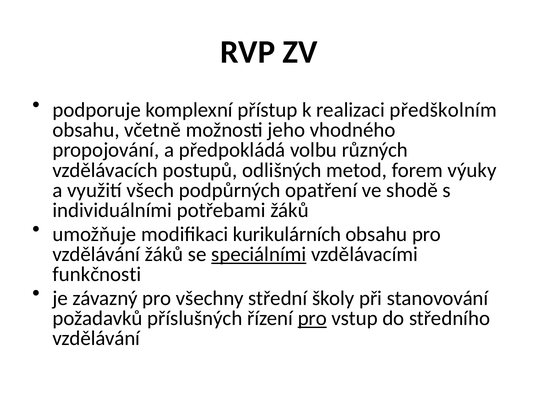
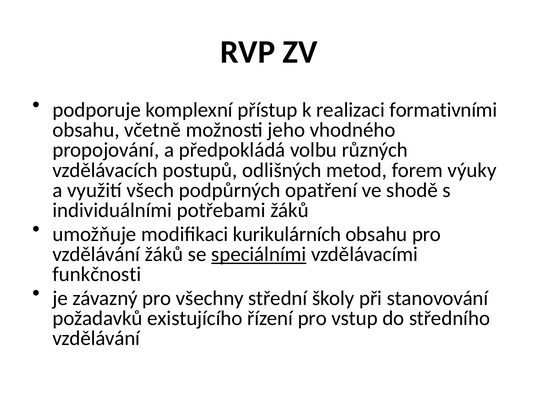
předškolním: předškolním -> formativními (443, 110)
příslušných: příslušných -> existujícího (195, 319)
pro underline: present -> none (312, 319)
